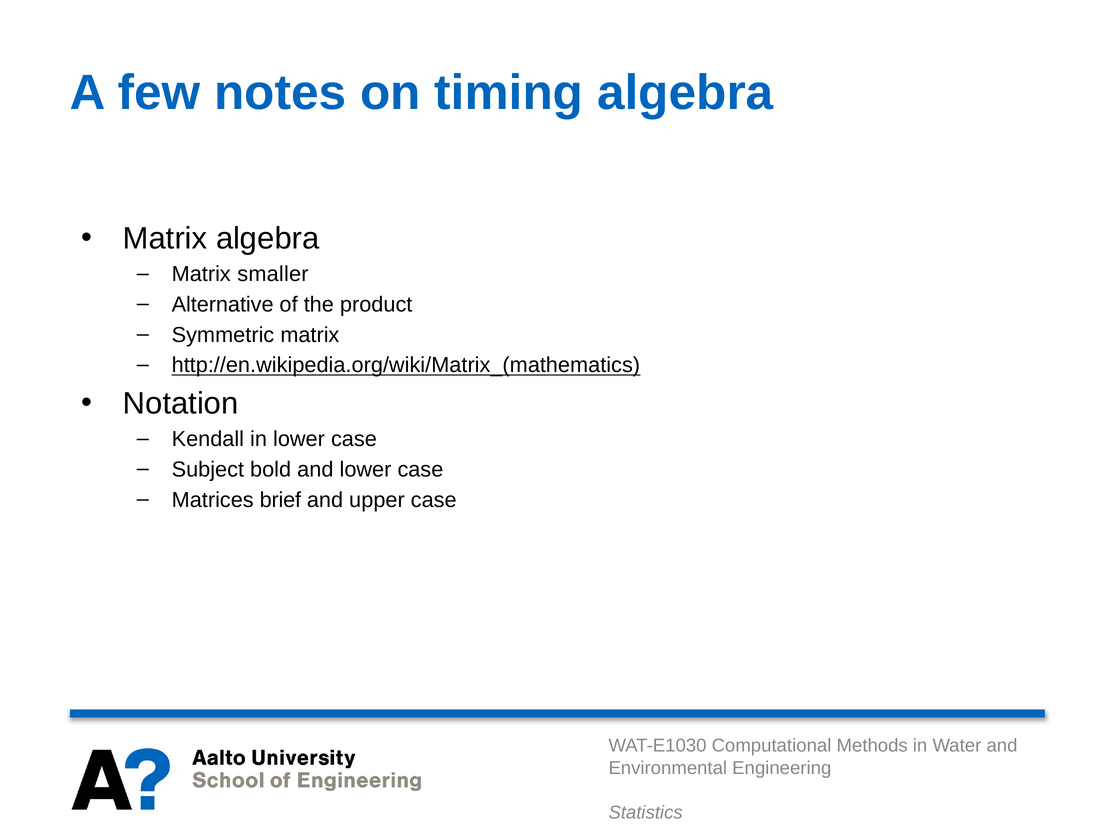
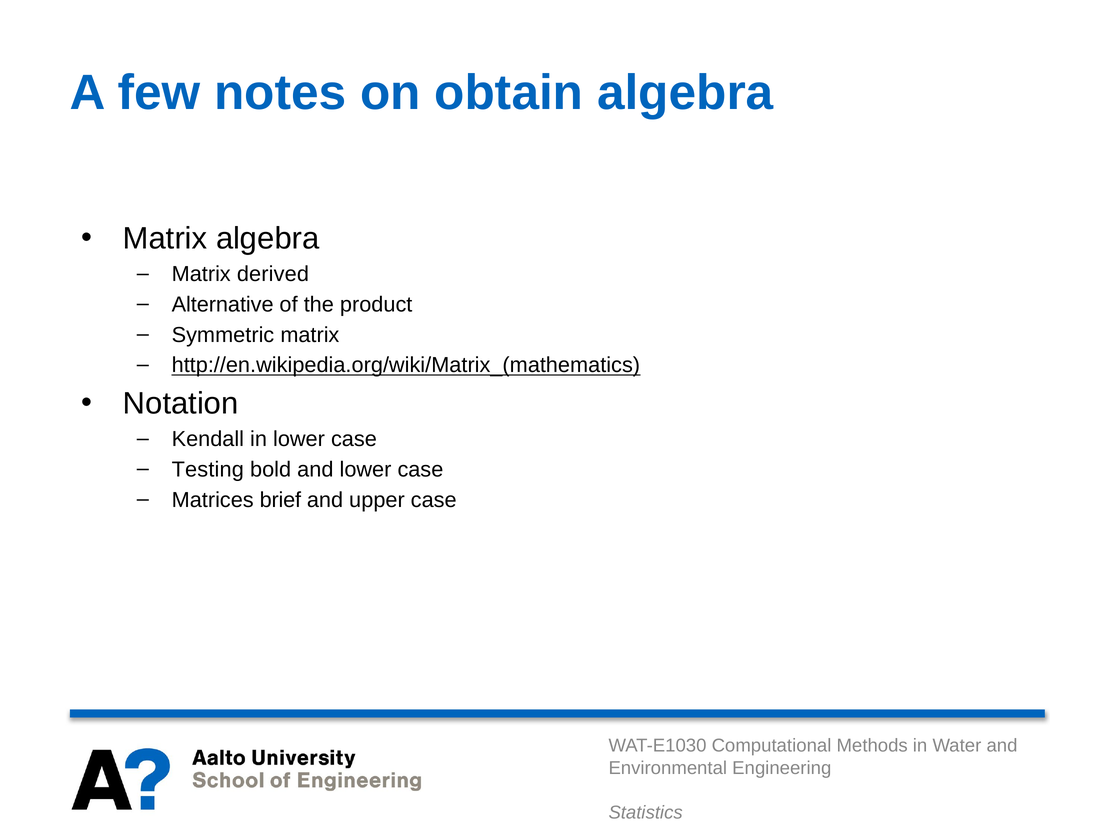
timing: timing -> obtain (509, 93)
smaller: smaller -> derived (273, 274)
Subject: Subject -> Testing (208, 469)
